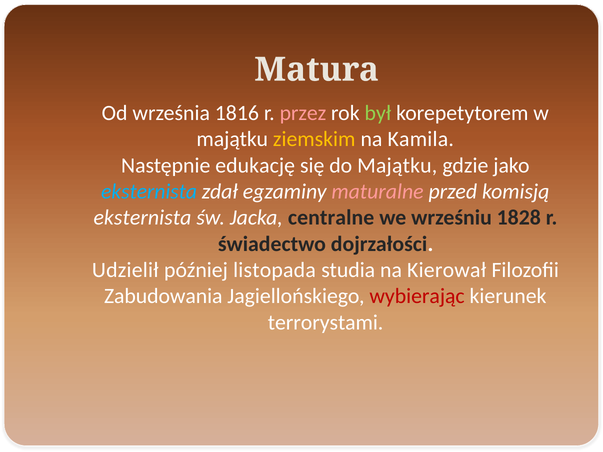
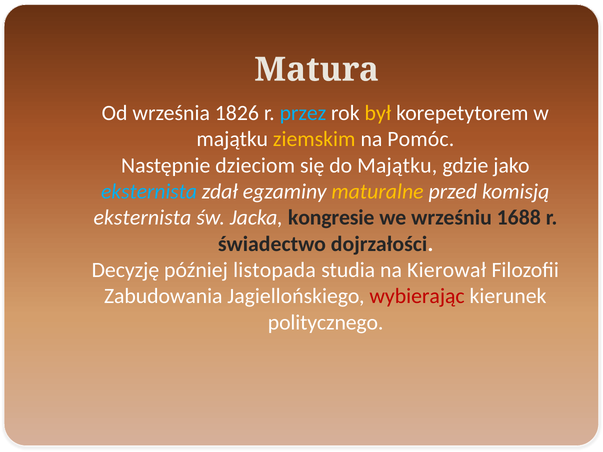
1816: 1816 -> 1826 (237, 113)
przez colour: pink -> light blue (303, 113)
był colour: light green -> yellow (378, 113)
Kamila: Kamila -> Pomóc (421, 139)
edukację: edukację -> dzieciom (255, 166)
maturalne colour: pink -> yellow (378, 192)
centralne: centralne -> kongresie (331, 218)
1828: 1828 -> 1688 (519, 218)
Udzielił: Udzielił -> Decyzję (125, 270)
terrorystami: terrorystami -> politycznego (326, 323)
